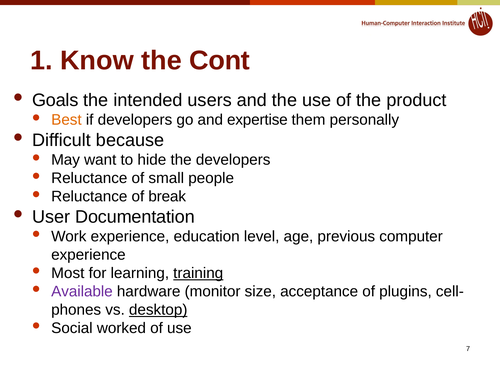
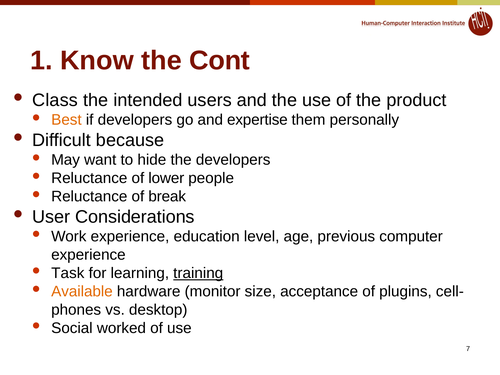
Goals: Goals -> Class (55, 100)
small: small -> lower (166, 178)
Documentation: Documentation -> Considerations (135, 217)
Most: Most -> Task (68, 273)
Available colour: purple -> orange (82, 291)
desktop underline: present -> none (158, 310)
